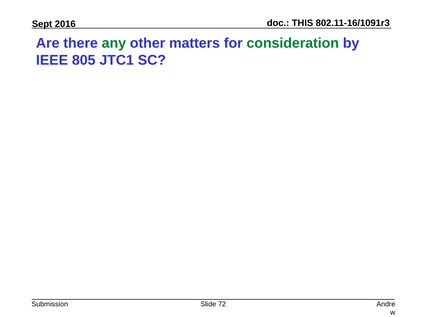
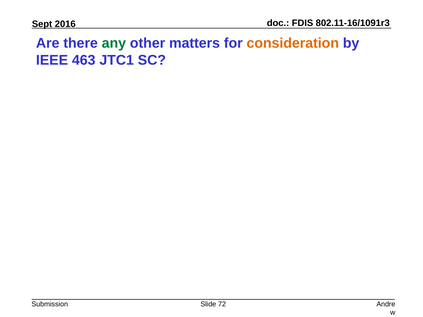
THIS: THIS -> FDIS (303, 23)
consideration colour: green -> orange (293, 43)
805: 805 -> 463 (84, 60)
